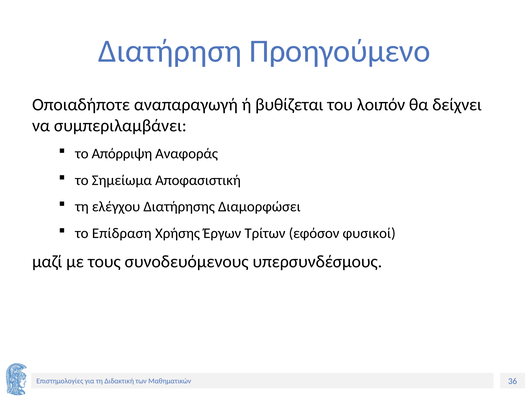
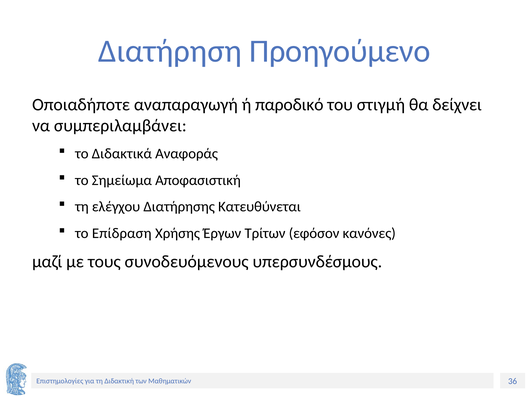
βυθίζεται: βυθίζεται -> παροδικό (289, 105)
λοιπόν: λοιπόν -> στιγμή (381, 105)
Απόρριψη: Απόρριψη -> Διδακτικά (122, 154)
Διαμορφώσει: Διαμορφώσει -> Κατευθύνεται (259, 207)
φυσικοί: φυσικοί -> κανόνες (369, 233)
